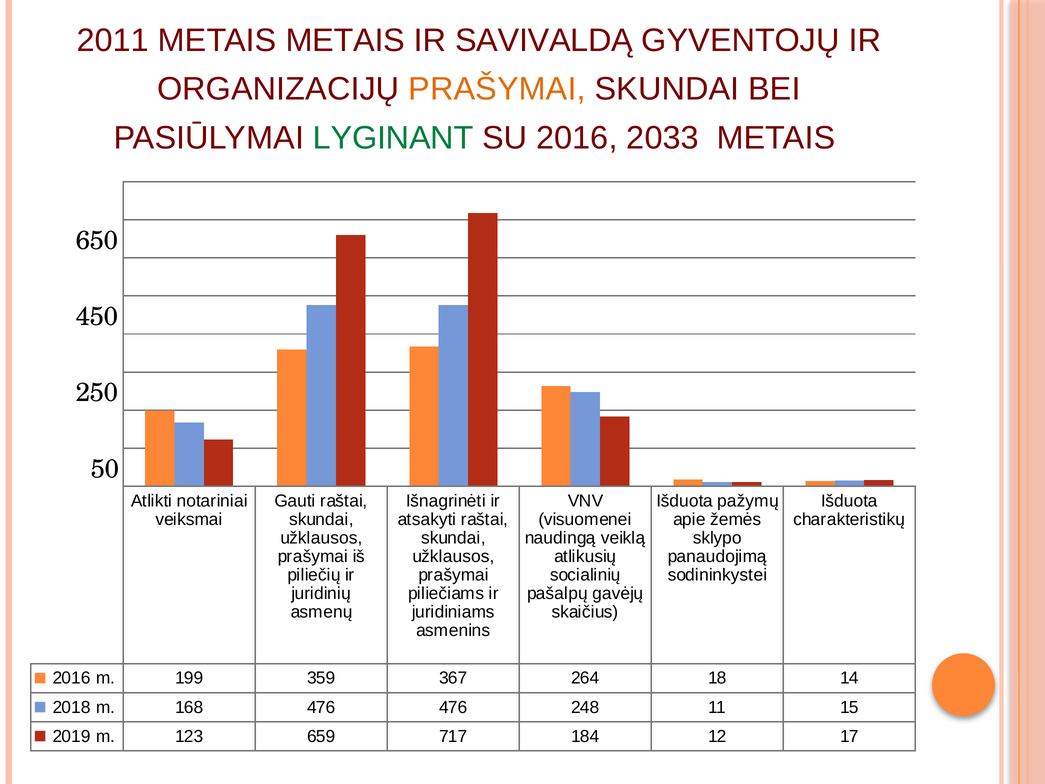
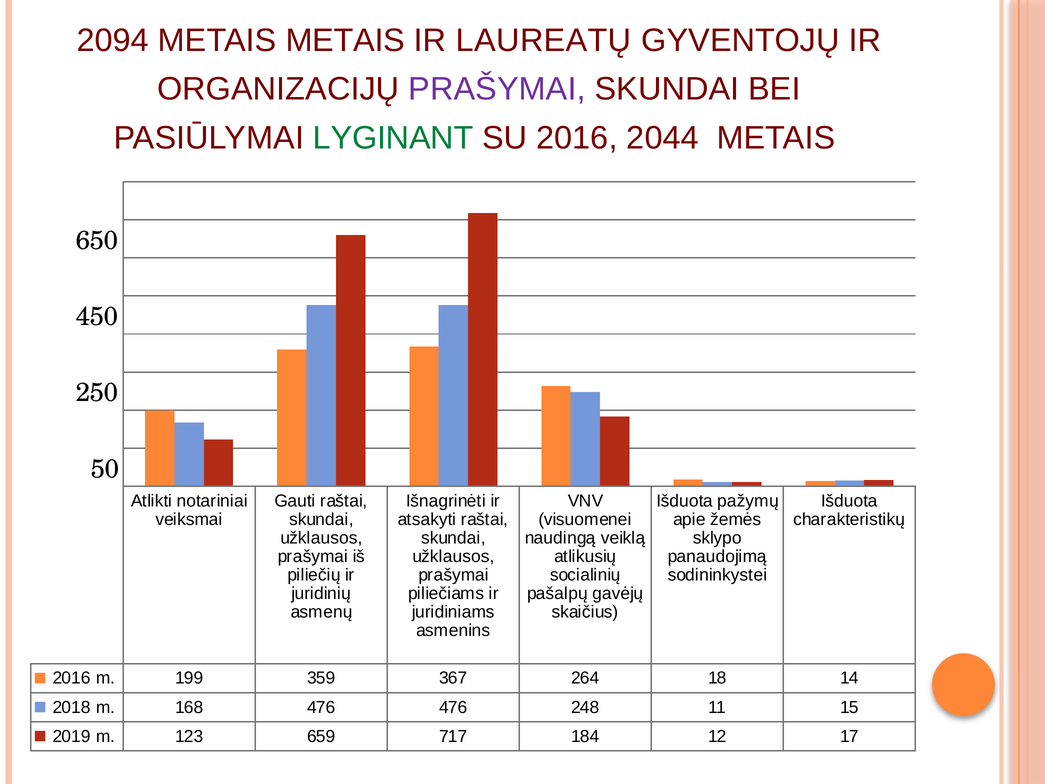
2011: 2011 -> 2094 (113, 40)
SAVIVALDĄ: SAVIVALDĄ -> LAUREATŲ (544, 40)
PRAŠYMAI colour: orange -> purple (497, 89)
2033: 2033 -> 2044 (663, 138)
